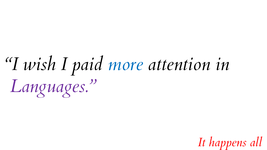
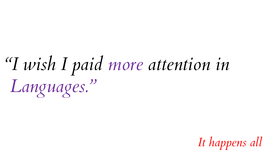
more colour: blue -> purple (125, 64)
